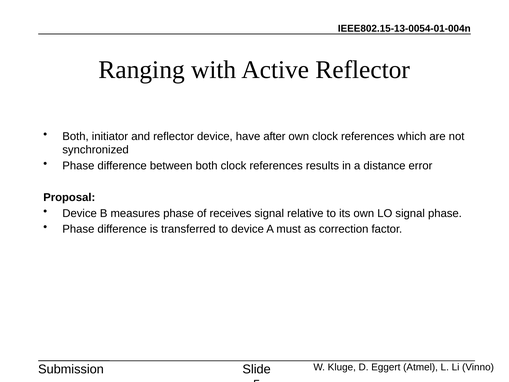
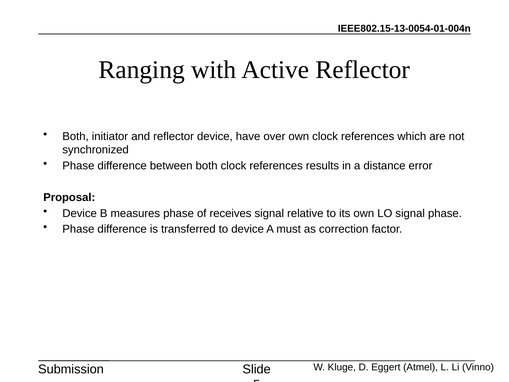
after: after -> over (274, 136)
